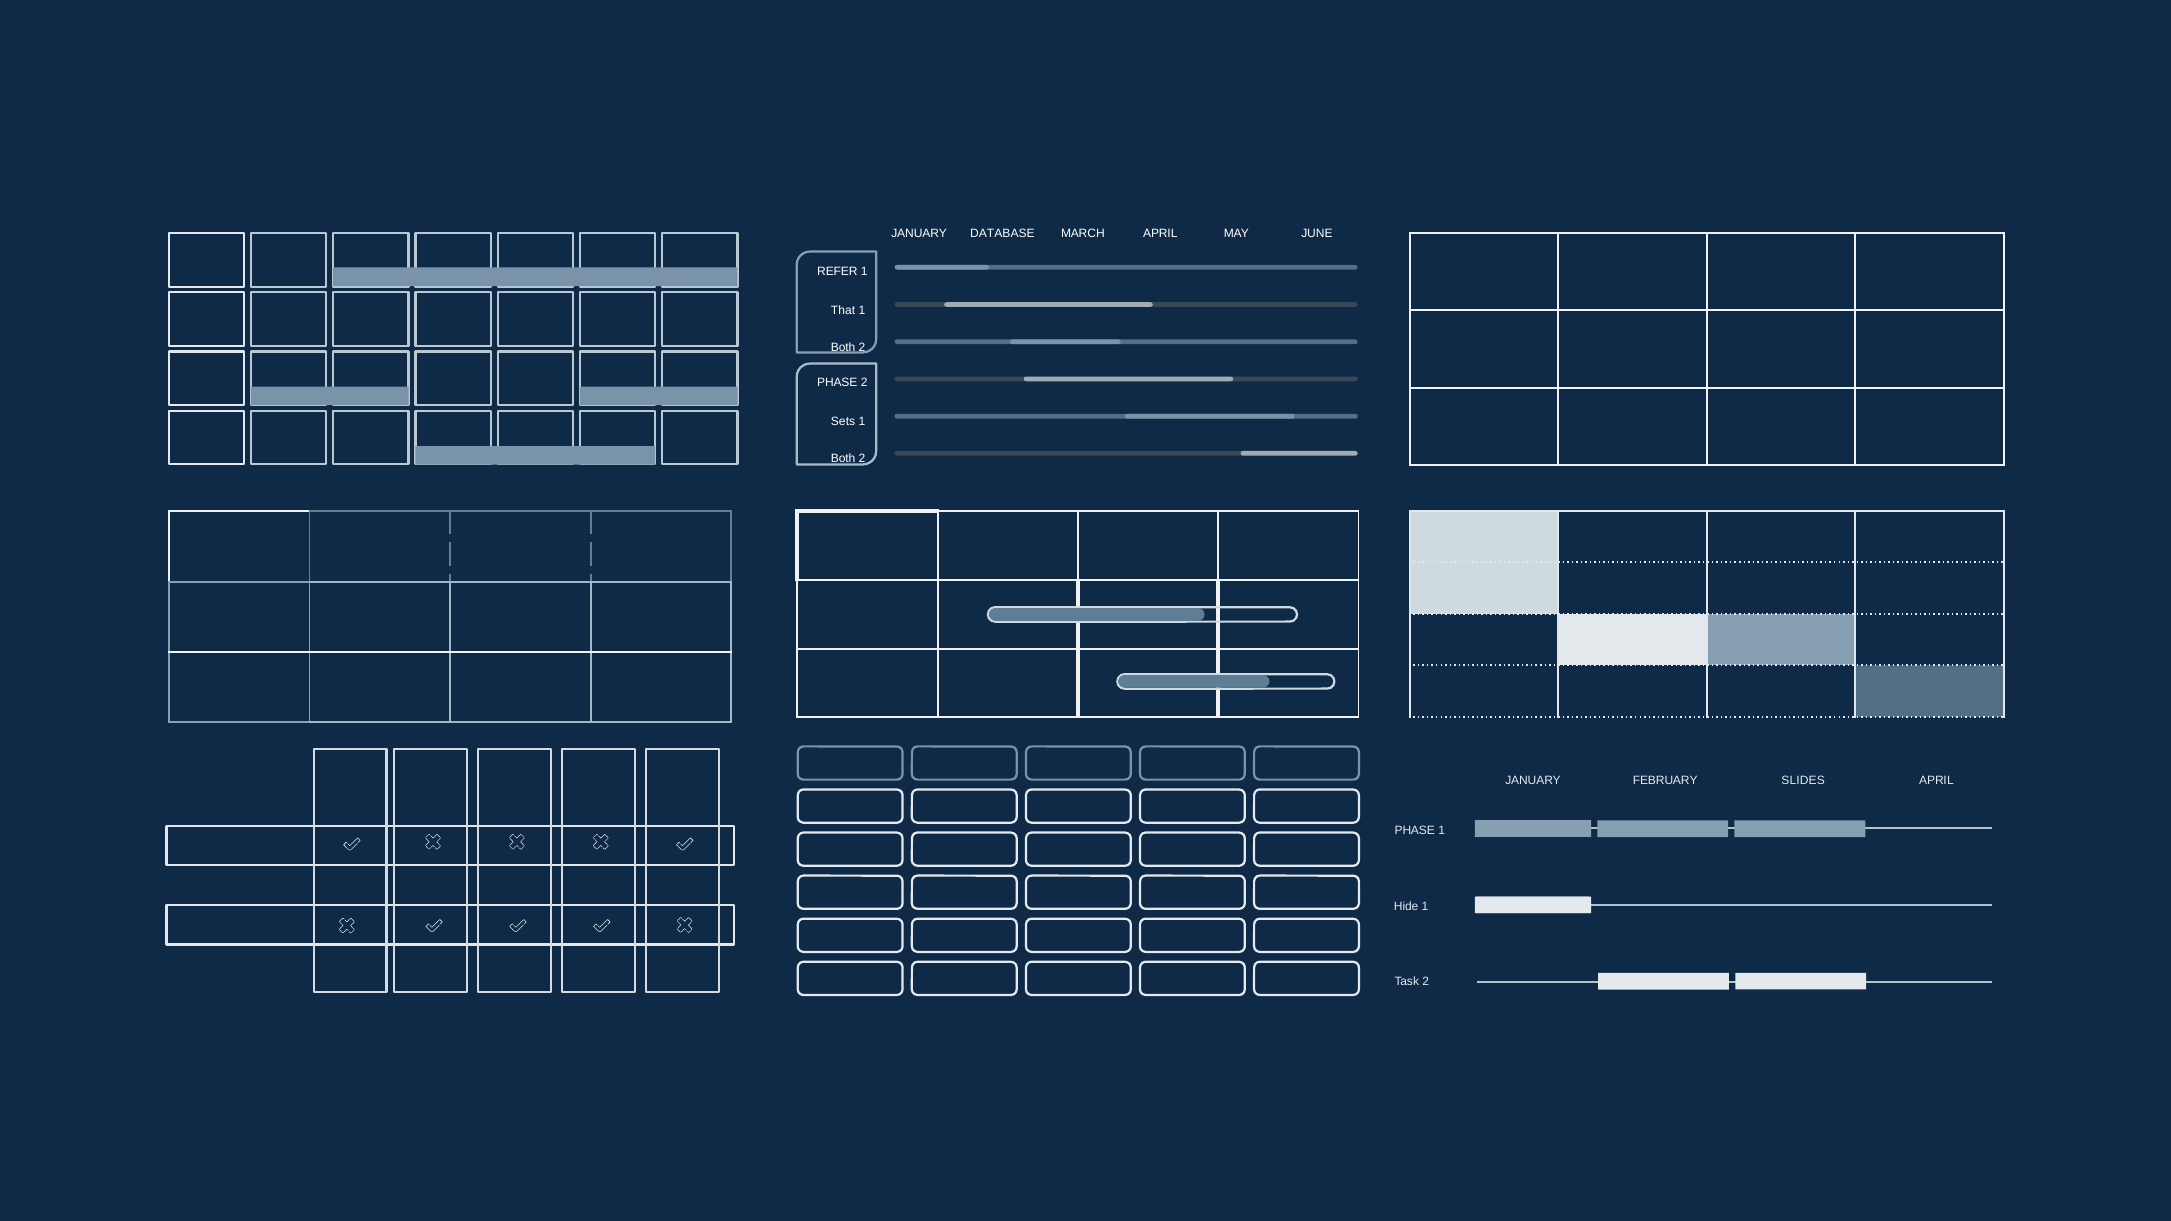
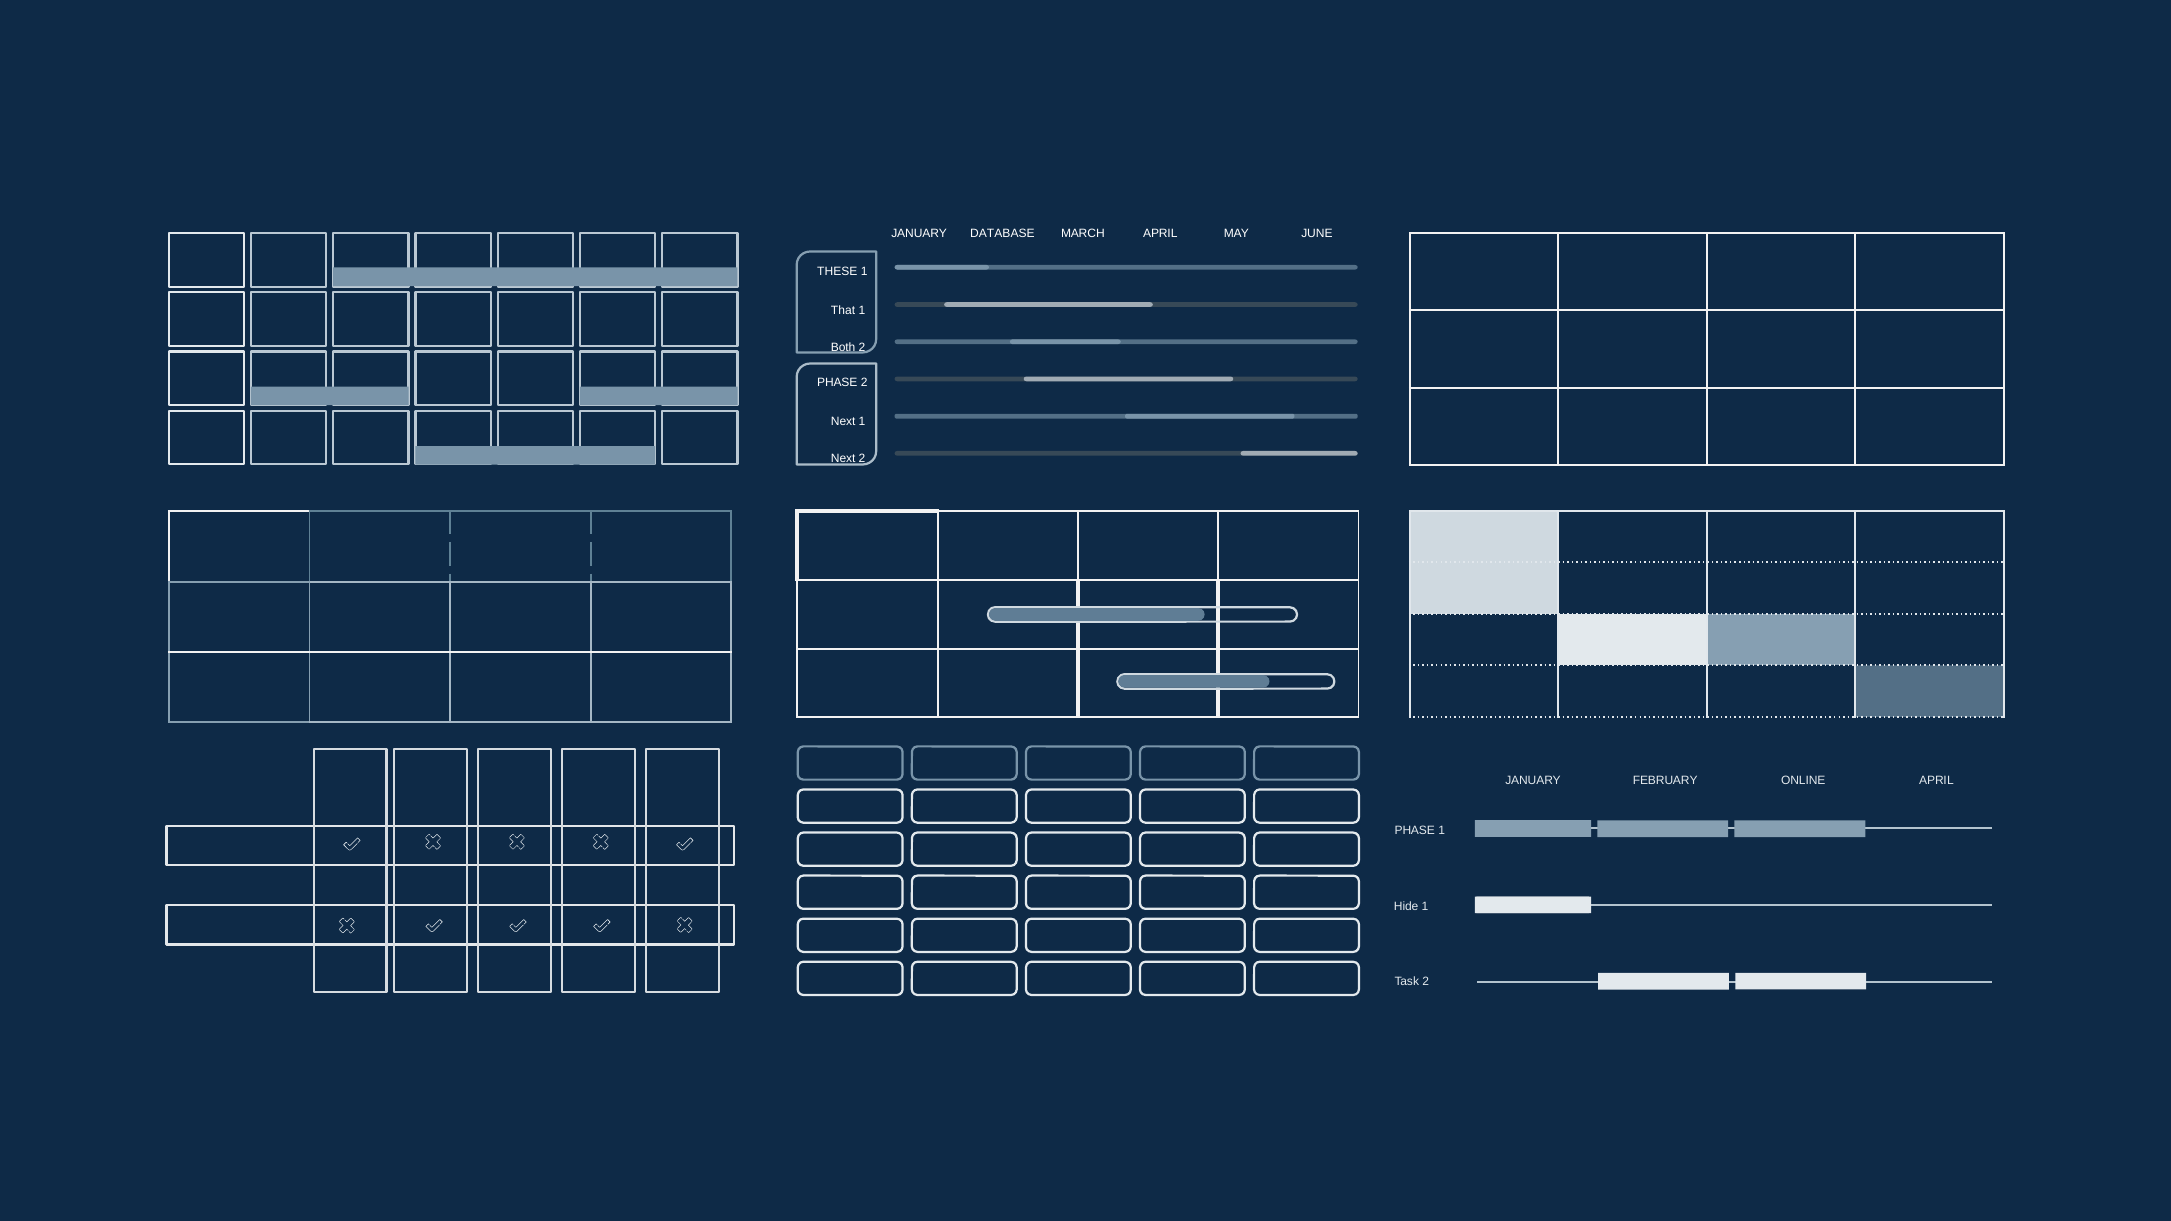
REFER: REFER -> THESE (837, 272)
Sets: Sets -> Next (843, 422)
Both: Both -> Next (843, 459)
SLIDES: SLIDES -> ONLINE (1803, 781)
